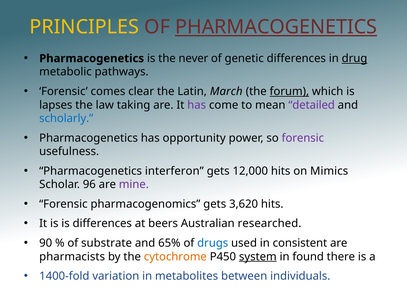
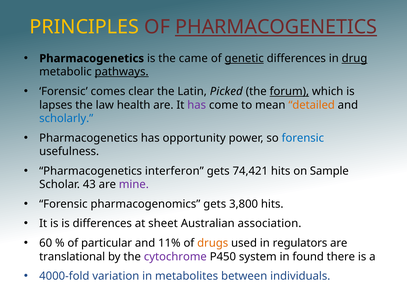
never: never -> came (193, 58)
genetic underline: none -> present (244, 58)
pathways underline: none -> present (122, 72)
March: March -> Picked (226, 91)
taking: taking -> health (134, 105)
detailed colour: purple -> orange (312, 105)
forensic colour: purple -> blue (303, 138)
12,000: 12,000 -> 74,421 (250, 171)
Mimics: Mimics -> Sample (329, 171)
96: 96 -> 43 (89, 184)
3,620: 3,620 -> 3,800 (244, 204)
beers: beers -> sheet (163, 223)
researched: researched -> association (270, 223)
90: 90 -> 60 (46, 243)
substrate: substrate -> particular (107, 243)
65%: 65% -> 11% (169, 243)
drugs colour: blue -> orange (213, 243)
consistent: consistent -> regulators (300, 243)
pharmacists: pharmacists -> translational (72, 256)
cytochrome colour: orange -> purple (175, 256)
system underline: present -> none (258, 256)
1400-fold: 1400-fold -> 4000-fold (64, 275)
